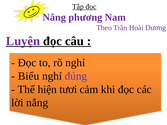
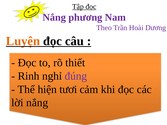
Luyện colour: purple -> orange (23, 41)
rõ nghỉ: nghỉ -> thiết (75, 63)
Biểu: Biểu -> Rinh (29, 76)
